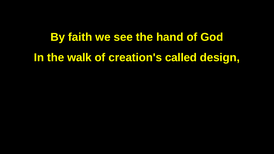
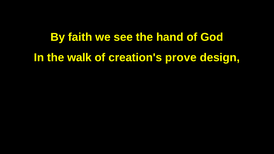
called: called -> prove (181, 58)
